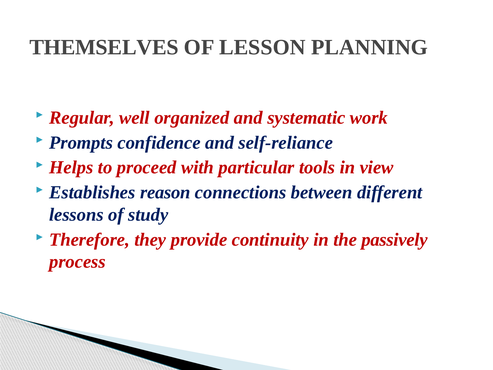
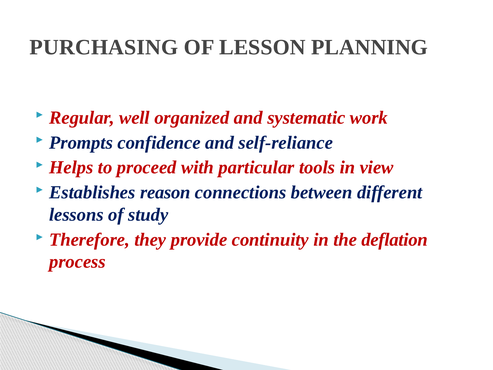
THEMSELVES: THEMSELVES -> PURCHASING (104, 47)
passively: passively -> deflation (395, 240)
